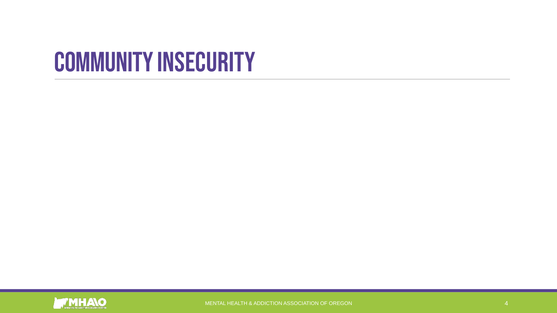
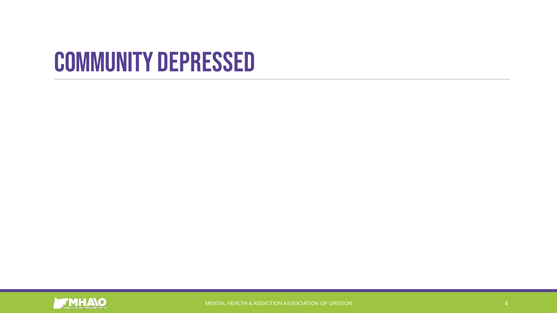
Insecurity: Insecurity -> Depressed (206, 62)
